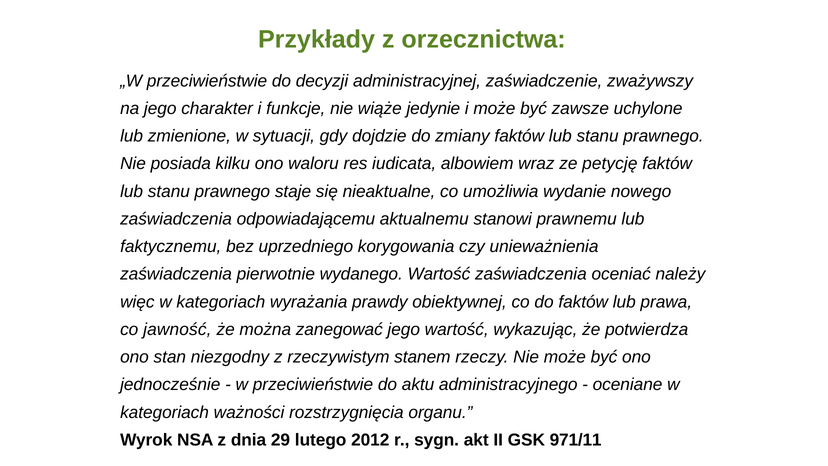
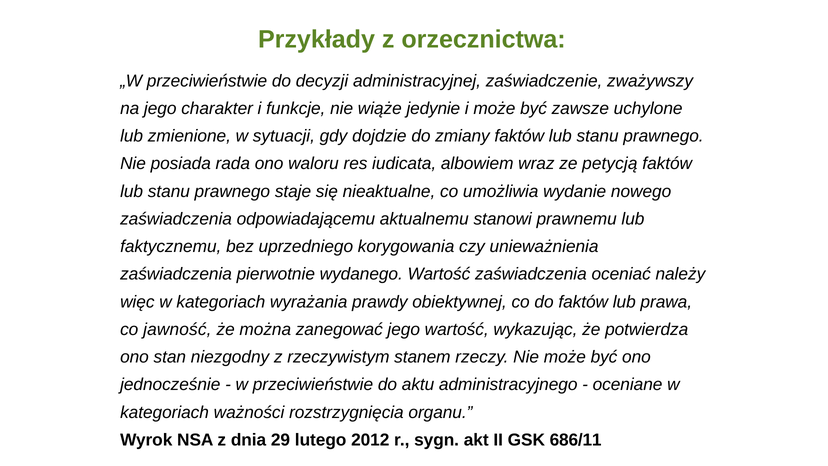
kilku: kilku -> rada (233, 164)
petycję: petycję -> petycją (610, 164)
971/11: 971/11 -> 686/11 (576, 440)
